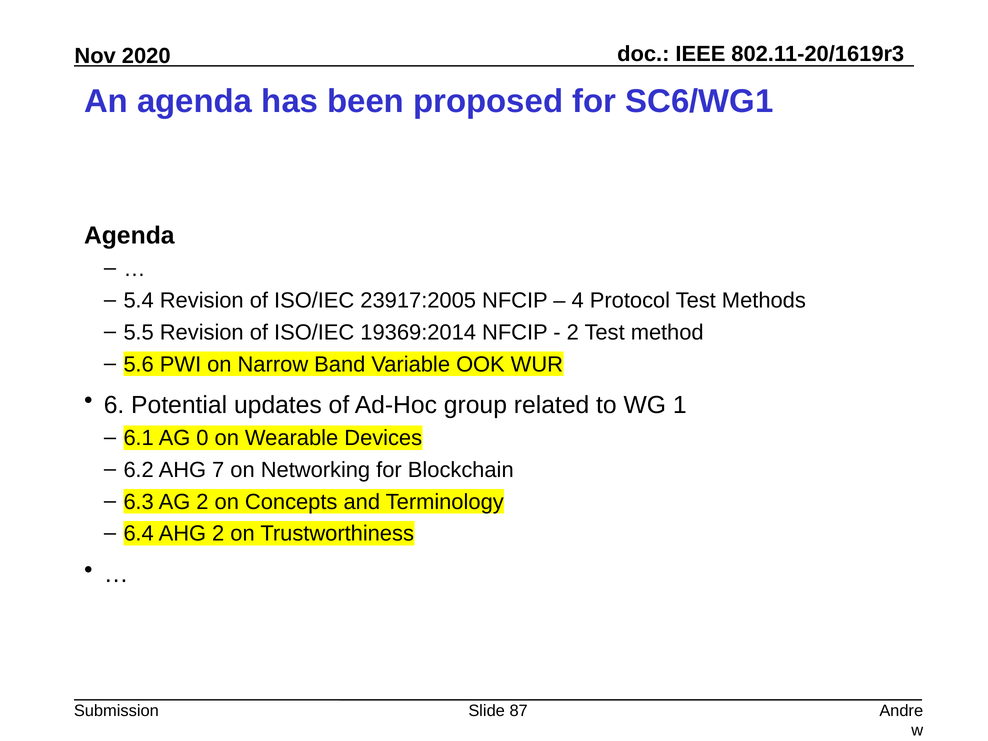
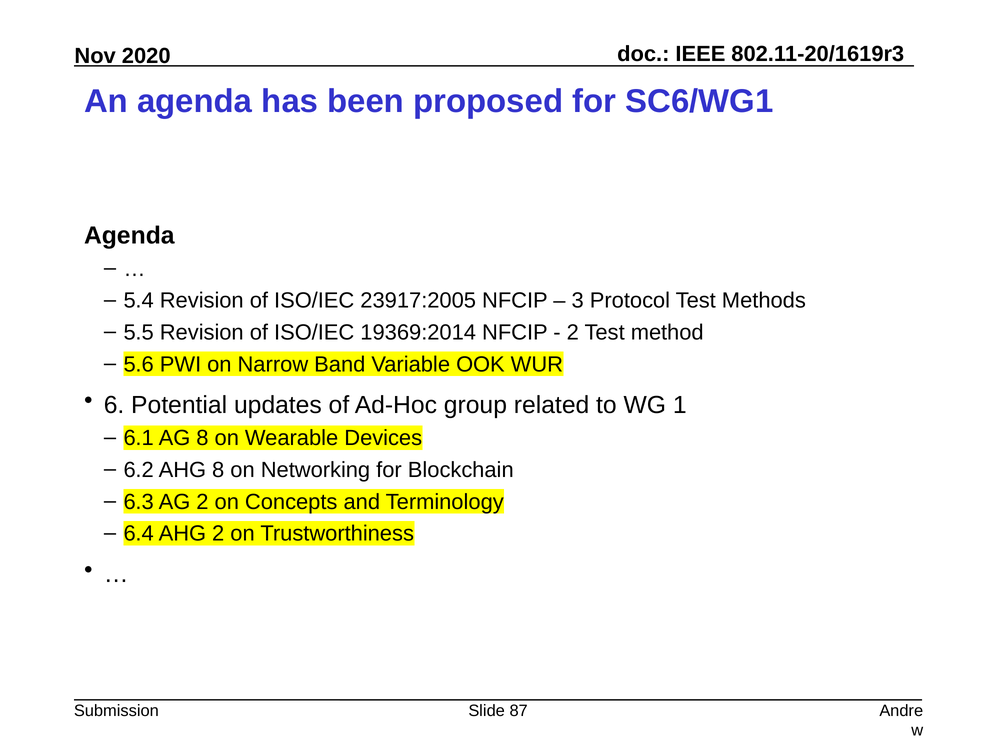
4: 4 -> 3 (578, 301)
AG 0: 0 -> 8 (202, 438)
AHG 7: 7 -> 8 (218, 470)
